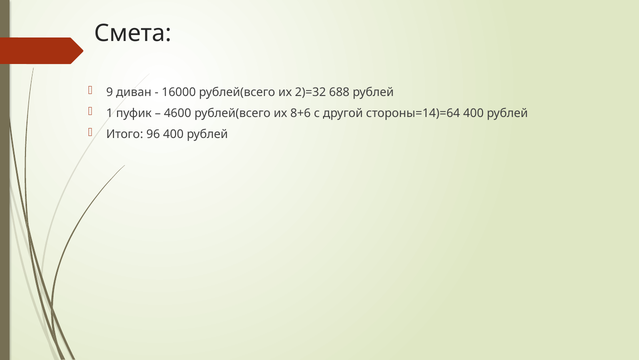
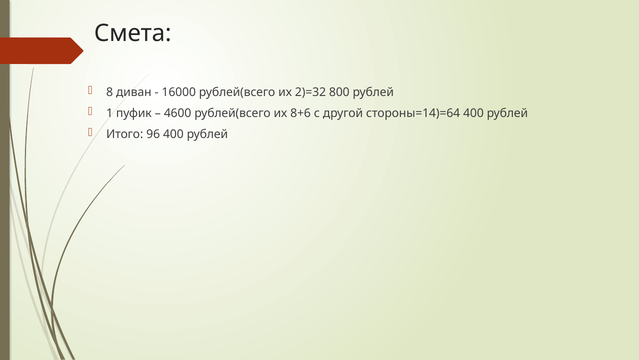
9: 9 -> 8 (110, 92)
688: 688 -> 800 (339, 92)
